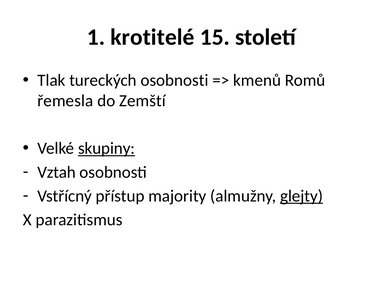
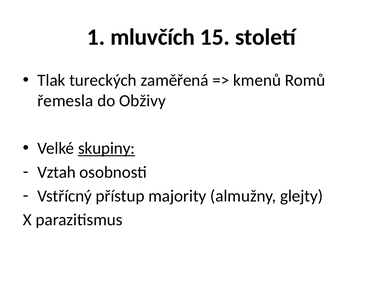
krotitelé: krotitelé -> mluvčích (153, 37)
tureckých osobnosti: osobnosti -> zaměřená (175, 80)
Zemští: Zemští -> Obživy (142, 101)
glejty underline: present -> none (301, 196)
